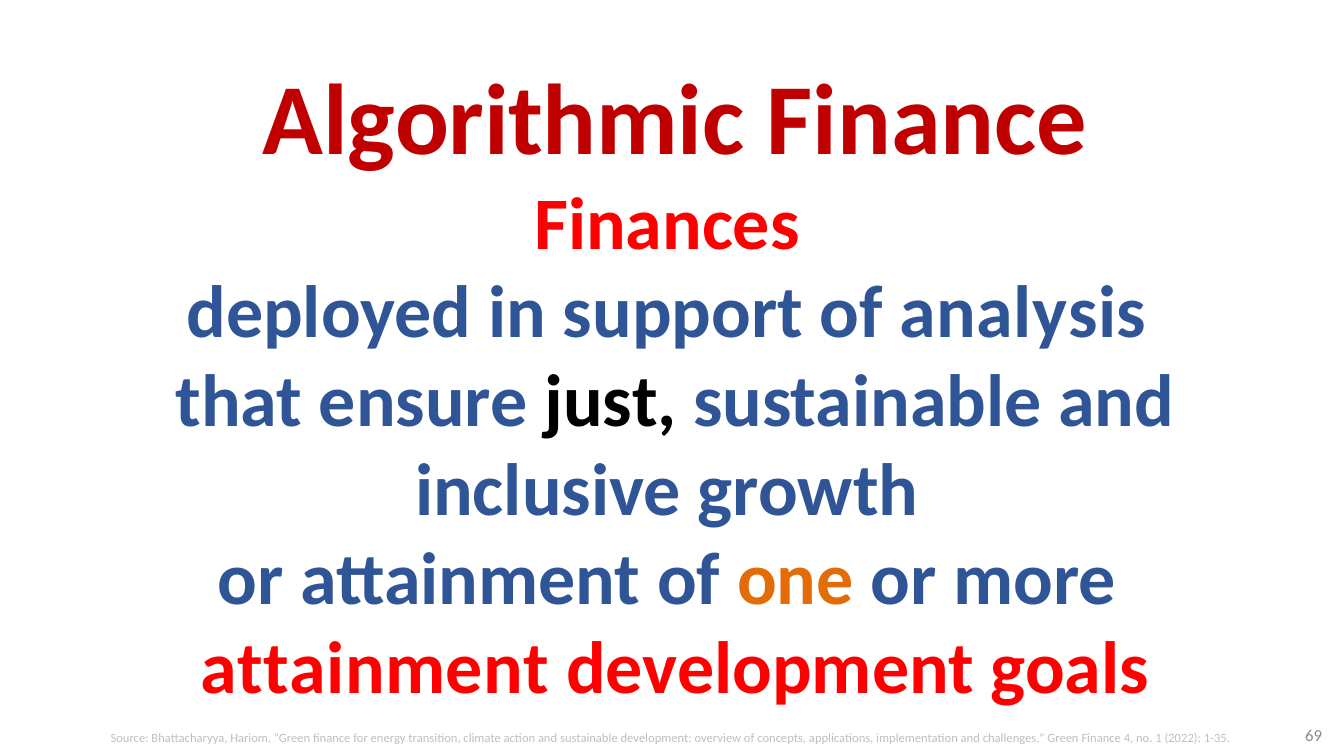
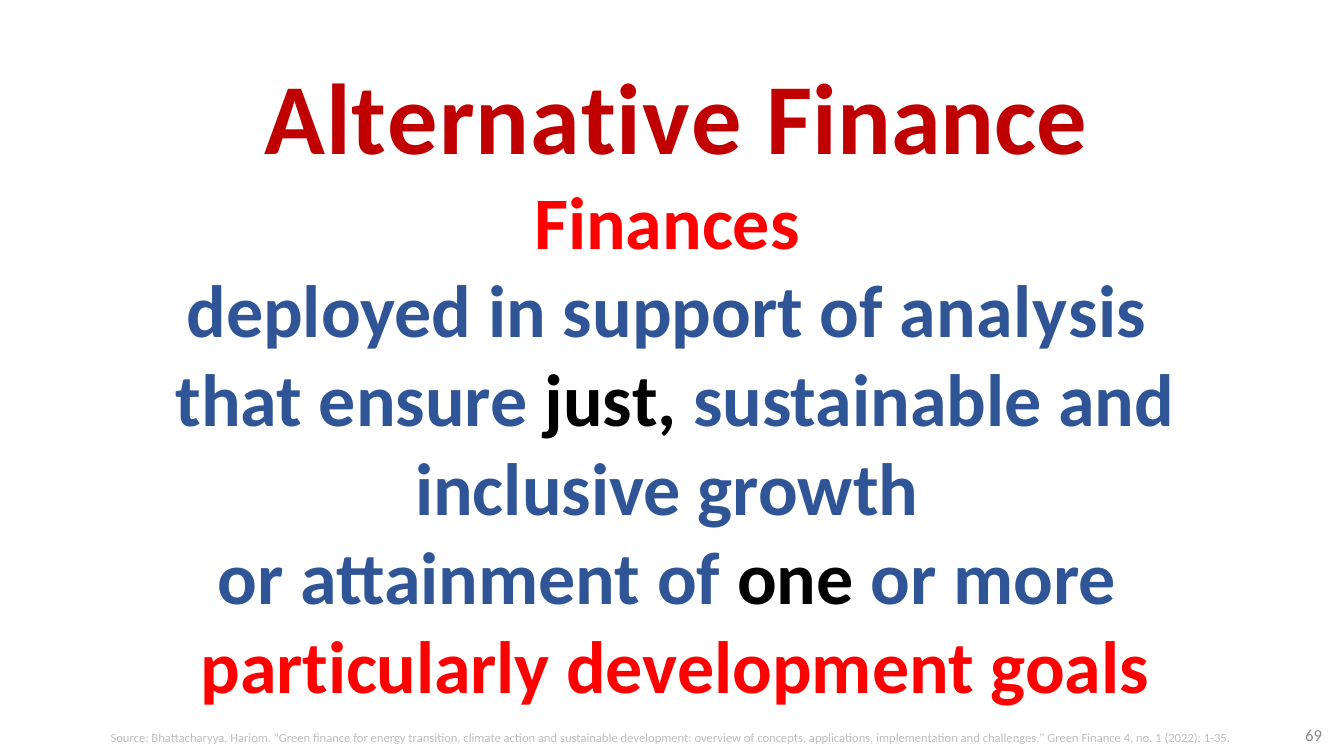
Algorithmic: Algorithmic -> Alternative (503, 122)
one colour: orange -> black (795, 580)
attainment: attainment -> particularly (375, 669)
